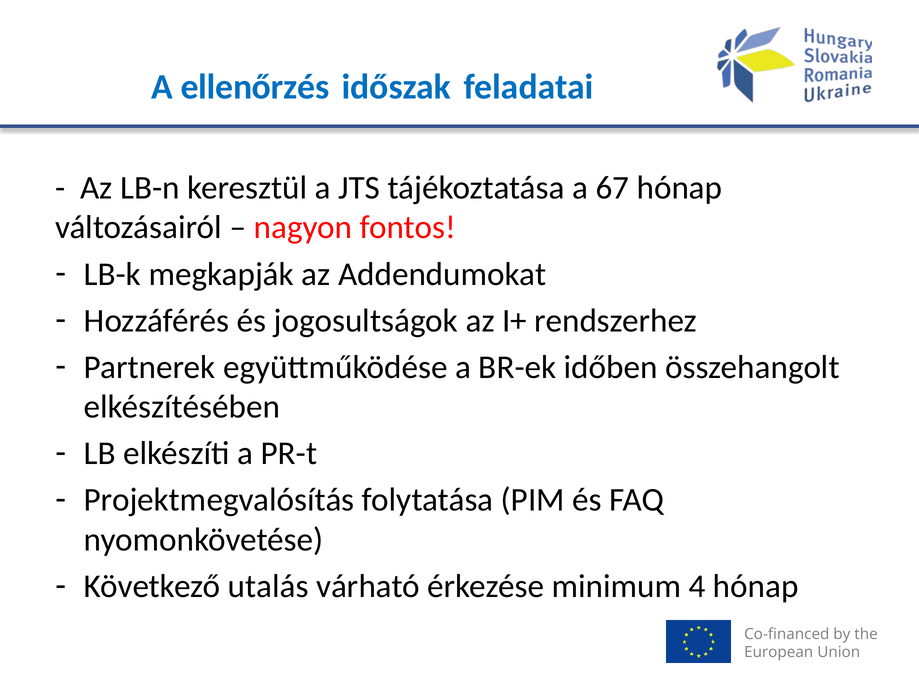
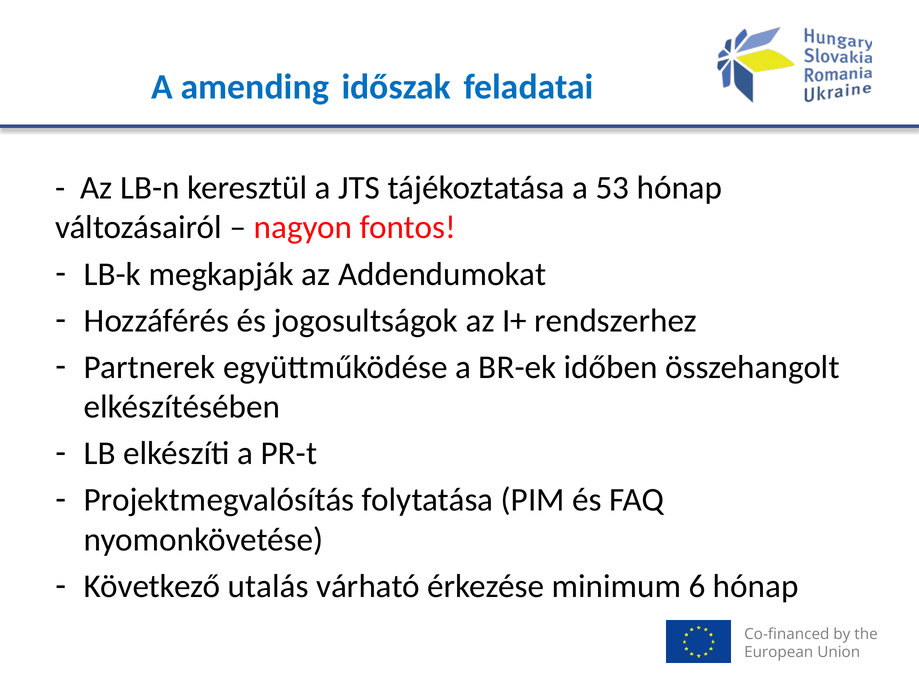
ellenőrzés: ellenőrzés -> amending (255, 87)
67: 67 -> 53 (612, 188)
4: 4 -> 6 (697, 587)
